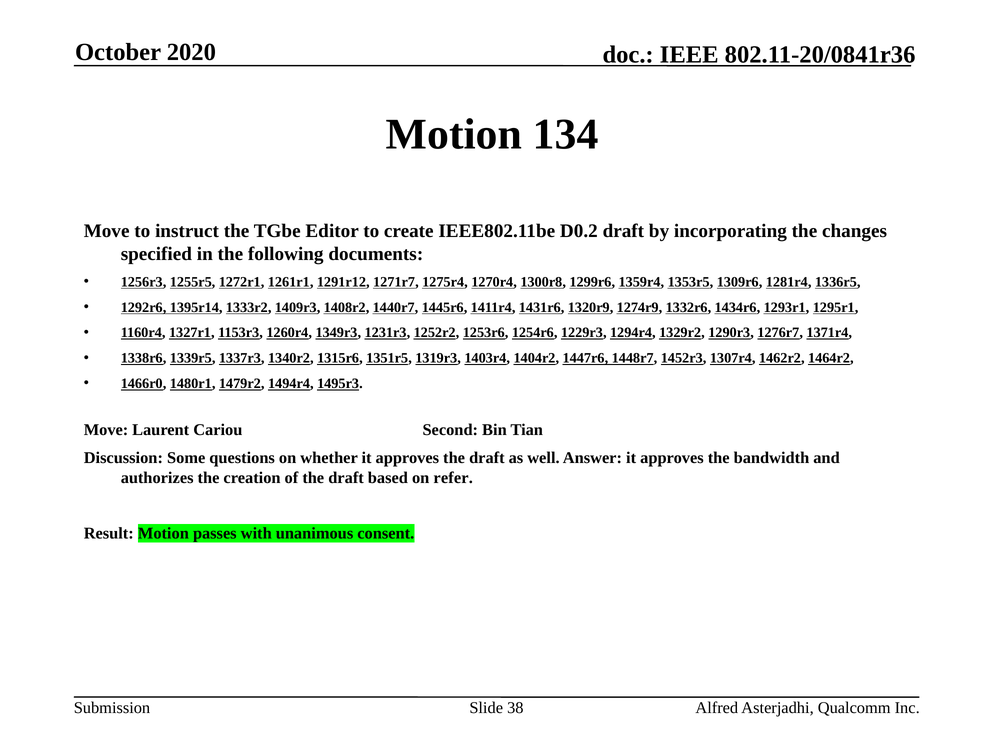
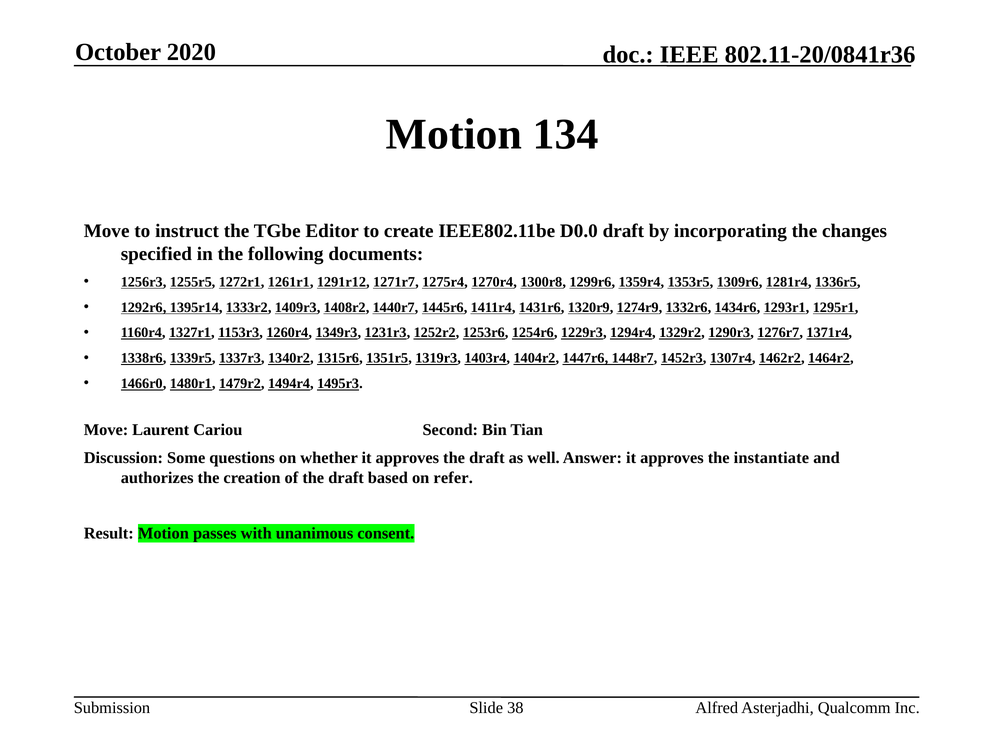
D0.2: D0.2 -> D0.0 (579, 231)
bandwidth: bandwidth -> instantiate (771, 458)
